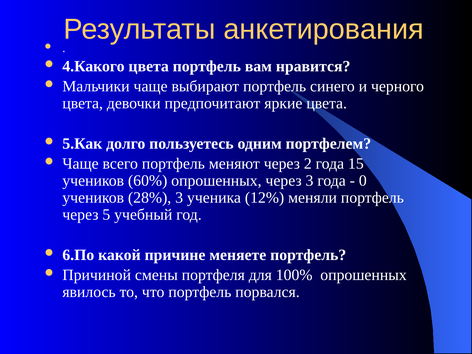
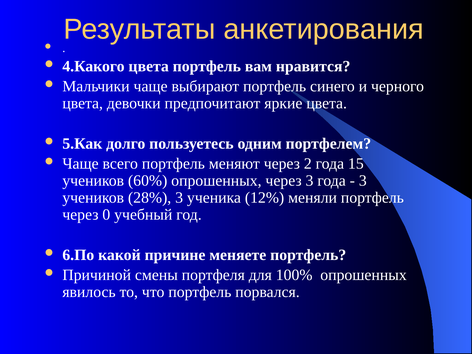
0: 0 -> 3 (363, 181)
5: 5 -> 0 (106, 215)
